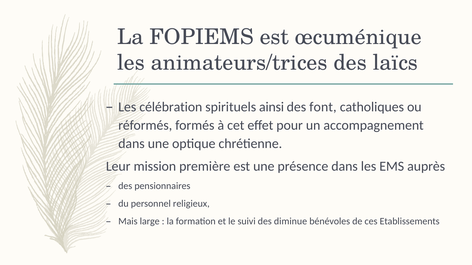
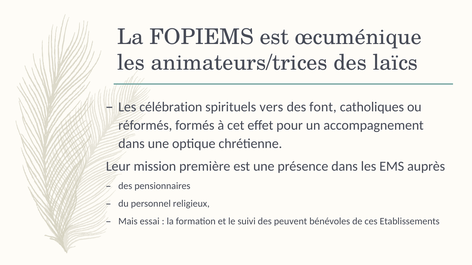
ainsi: ainsi -> vers (271, 107)
large: large -> essai (150, 222)
diminue: diminue -> peuvent (291, 222)
